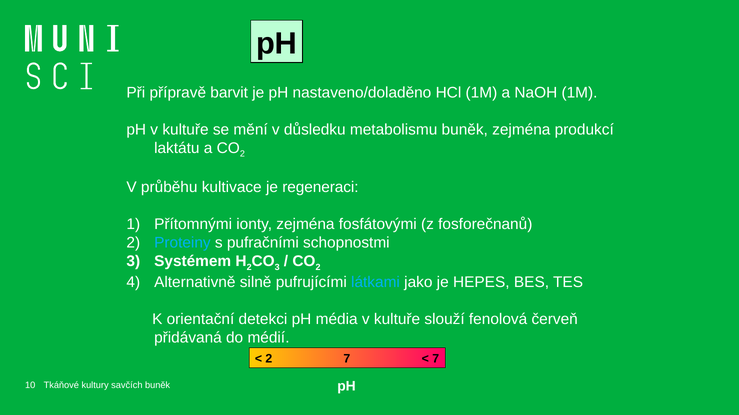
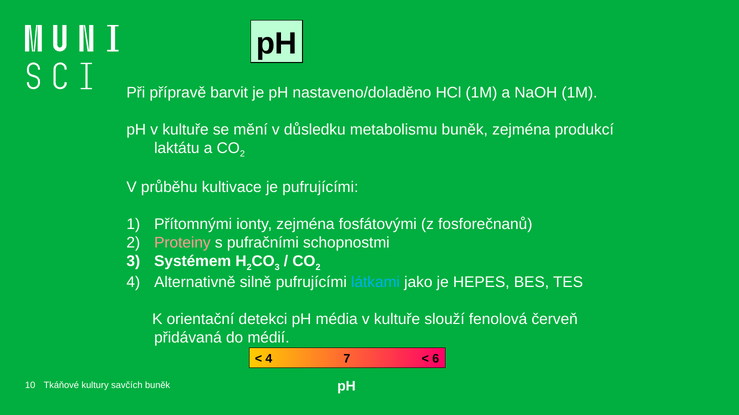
je regeneraci: regeneraci -> pufrujícími (320, 188)
Proteiny colour: light blue -> pink (182, 243)
2: 2 -> 4 (269, 359)
7: 7 -> 6 (436, 359)
